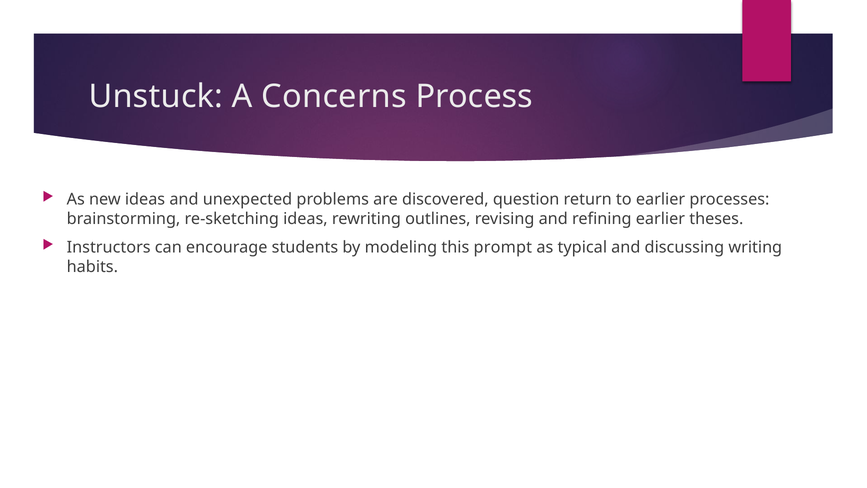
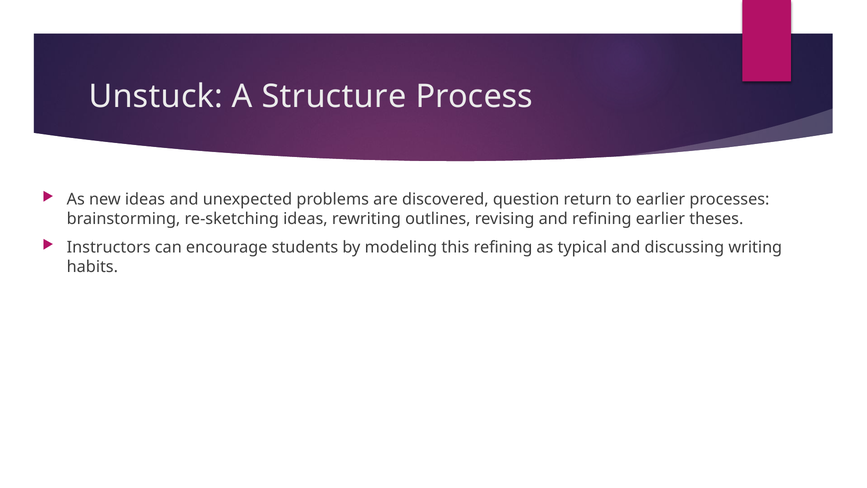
Concerns: Concerns -> Structure (334, 97)
this prompt: prompt -> refining (503, 247)
